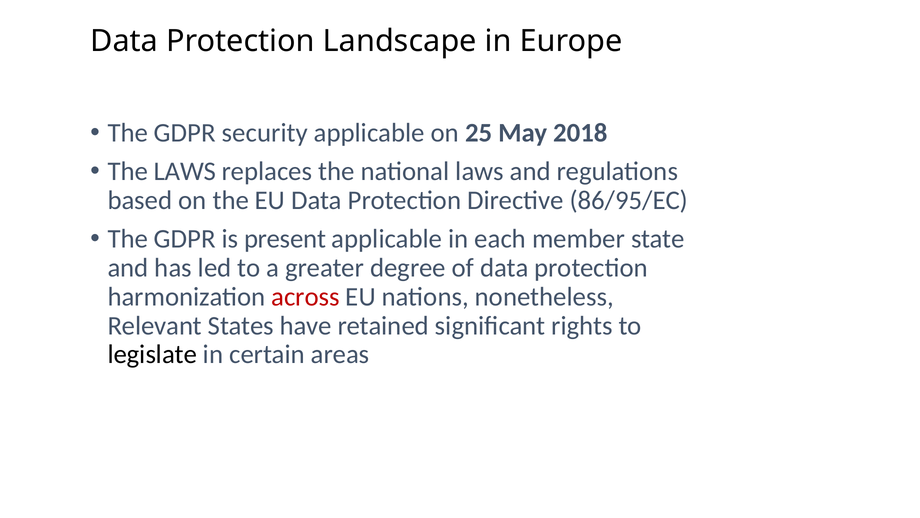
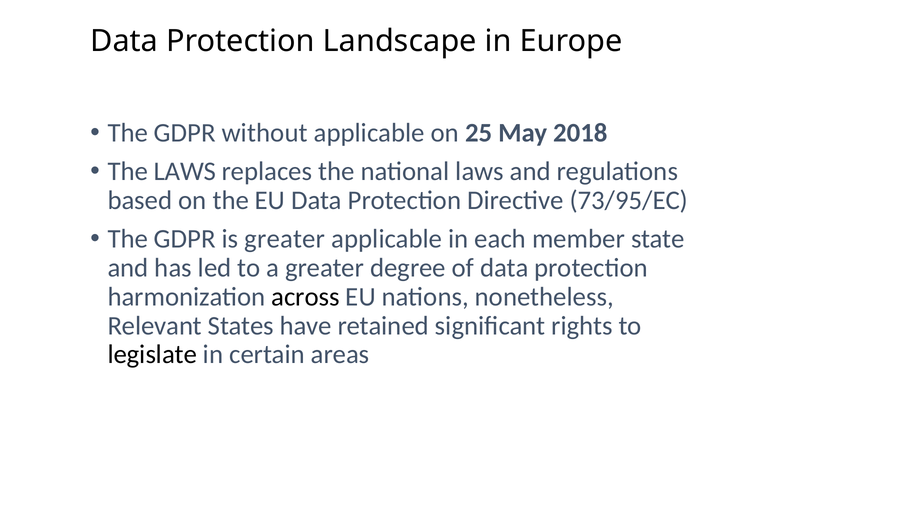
security: security -> without (265, 133)
86/95/EC: 86/95/EC -> 73/95/EC (629, 200)
is present: present -> greater (285, 239)
across colour: red -> black (305, 296)
